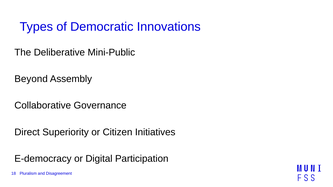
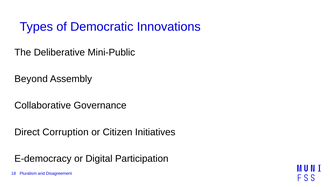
Superiority: Superiority -> Corruption (66, 132)
